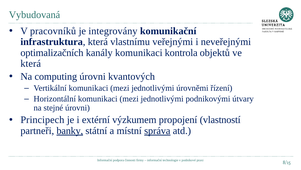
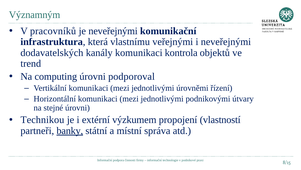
Vybudovaná: Vybudovaná -> Významným (35, 15)
je integrovány: integrovány -> neveřejnými (113, 31)
optimalizačních: optimalizačních -> dodavatelských (52, 53)
která: která -> trend (31, 63)
kvantových: kvantových -> podporoval (131, 76)
Principech: Principech -> Technikou (42, 119)
správa underline: present -> none (157, 130)
